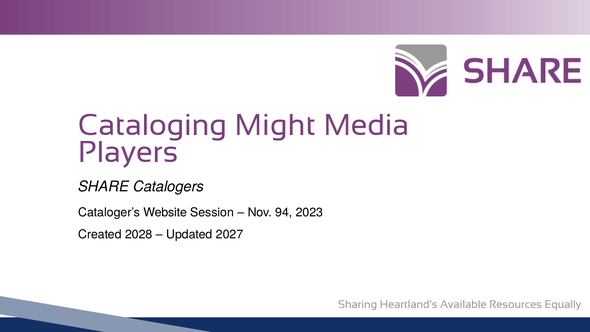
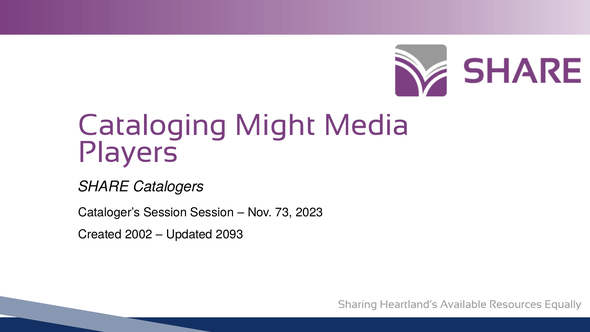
Cataloger’s Website: Website -> Session (165, 212)
94: 94 -> 73 (284, 212)
2028: 2028 -> 2002 (139, 234)
2027: 2027 -> 2093 (230, 234)
